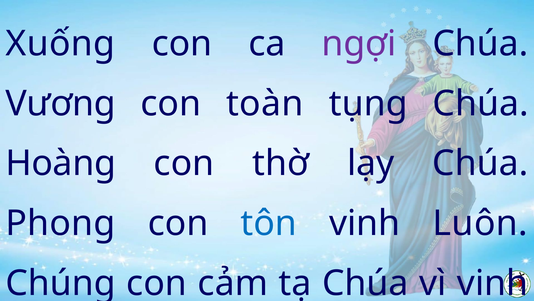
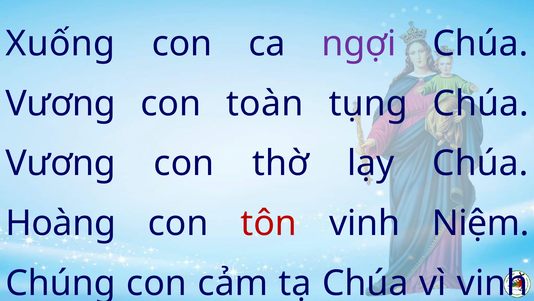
Hoàng: Hoàng -> Vương (61, 163)
Phong: Phong -> Hoàng (61, 223)
tôn colour: blue -> red (269, 223)
Luôn: Luôn -> Niệm (481, 223)
